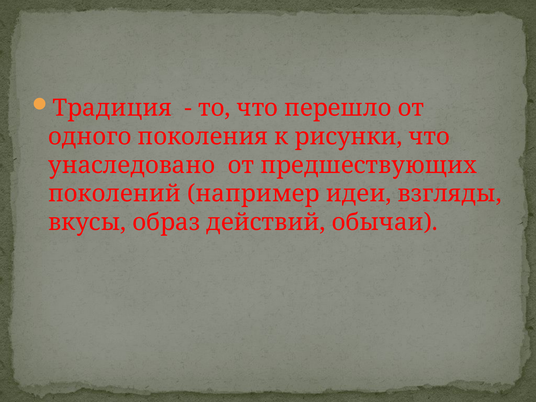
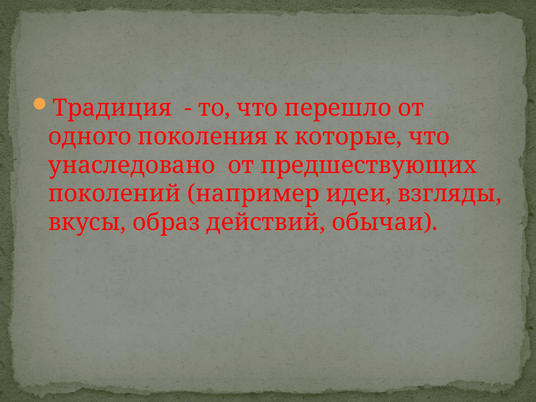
рисунки: рисунки -> которые (348, 137)
